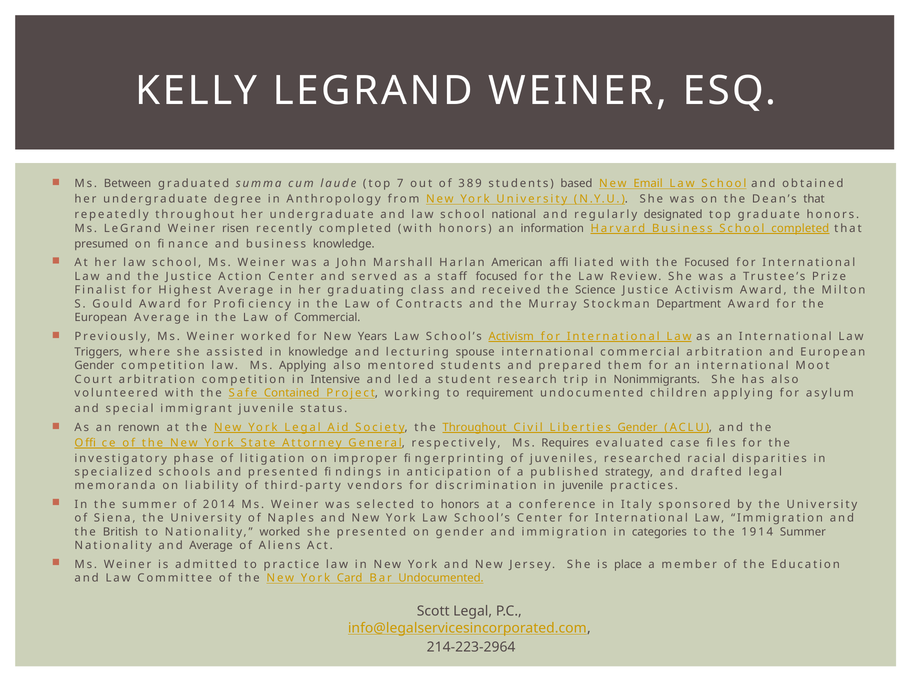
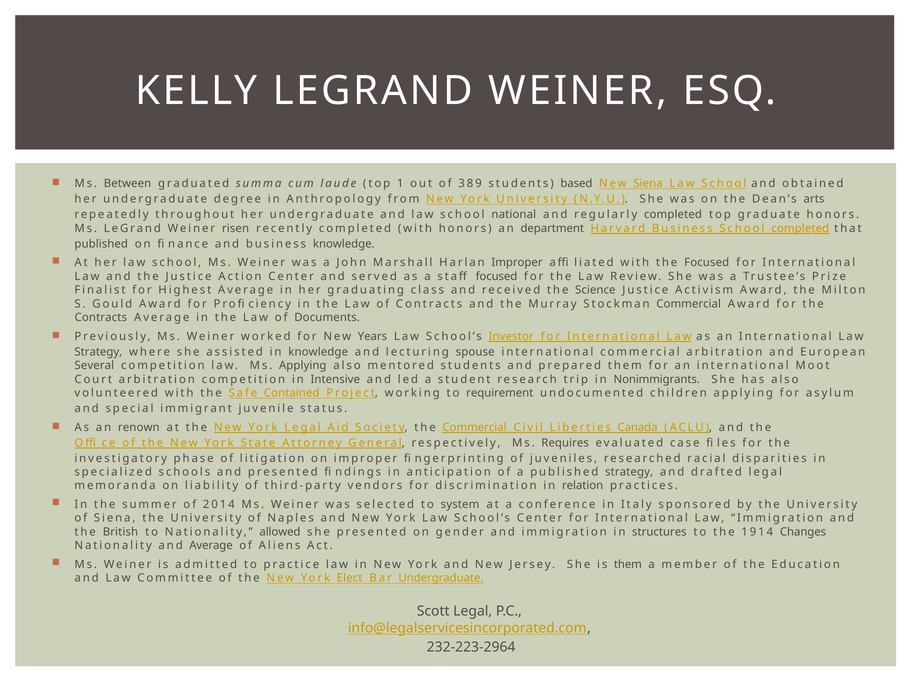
7: 7 -> 1 (400, 184)
New Email: Email -> Siena (648, 184)
Dean’s that: that -> arts (814, 199)
regularly designated: designated -> completed (673, 215)
information: information -> department (552, 228)
presumed: presumed -> published (101, 244)
Harlan American: American -> Improper (517, 263)
Stockman Department: Department -> Commercial (689, 304)
European: European -> Contracts (101, 318)
of Commercial: Commercial -> Documents (327, 318)
School’s Activism: Activism -> Investor (511, 336)
Triggers: Triggers -> Strategy (98, 352)
Gender: Gender -> Several (94, 366)
the Throughout: Throughout -> Commercial (475, 427)
Liberties Gender: Gender -> Canada (638, 427)
in juvenile: juvenile -> relation (583, 486)
to honors: honors -> system (460, 505)
Nationality worked: worked -> allowed (280, 532)
categories: categories -> structures (659, 532)
1914 Summer: Summer -> Changes (803, 532)
is place: place -> them (628, 564)
Card: Card -> Elect (350, 578)
Bar Undocumented: Undocumented -> Undergraduate (441, 578)
214-223-2964: 214-223-2964 -> 232-223-2964 (471, 647)
